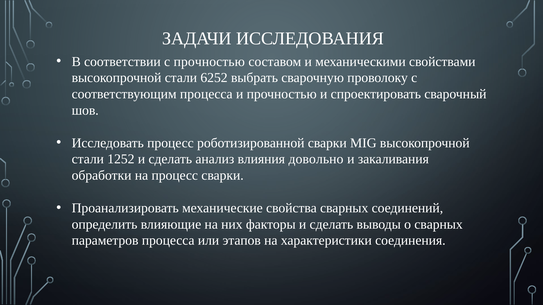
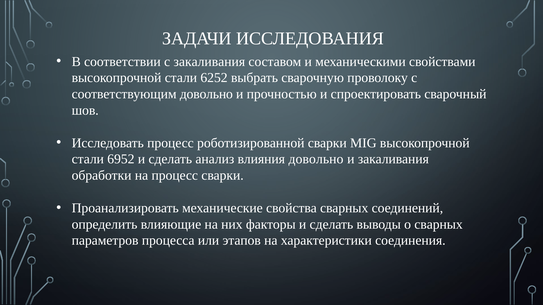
с прочностью: прочностью -> закаливания (209, 62)
соответствующим процесса: процесса -> довольно (206, 94)
1252: 1252 -> 6952 (121, 159)
